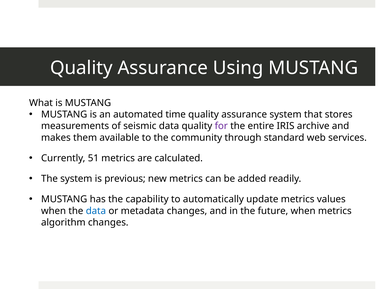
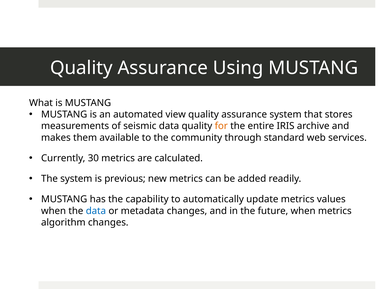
time: time -> view (176, 114)
for colour: purple -> orange (221, 126)
51: 51 -> 30 (93, 158)
